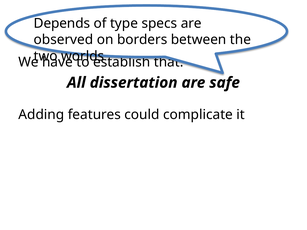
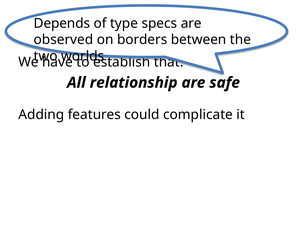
dissertation: dissertation -> relationship (134, 83)
